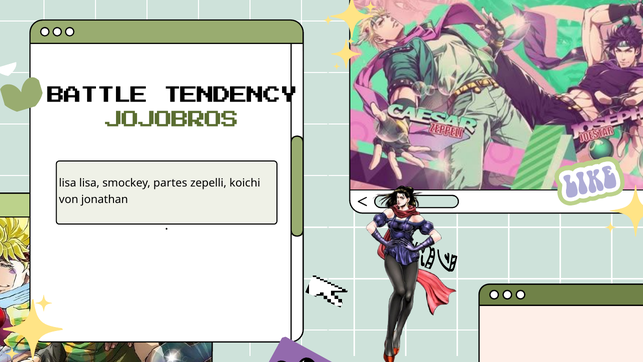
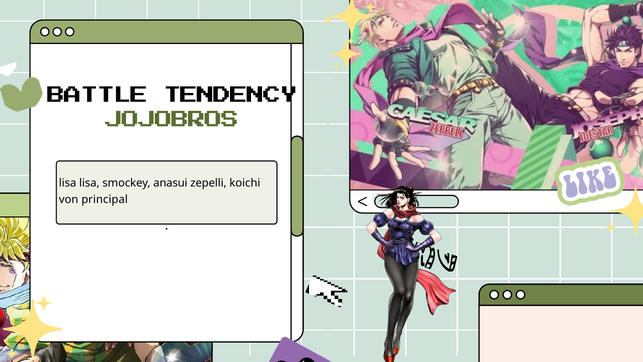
partes: partes -> anasui (170, 183)
jonathan: jonathan -> principal (105, 200)
